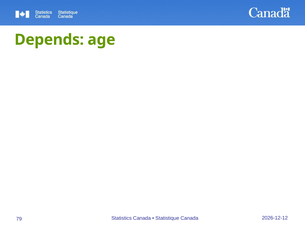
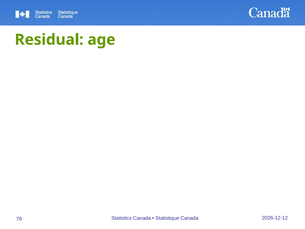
Depends: Depends -> Residual (49, 40)
